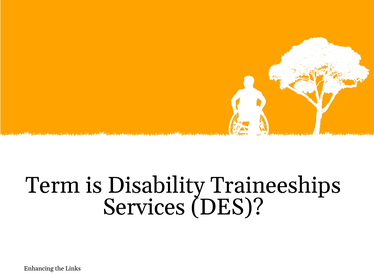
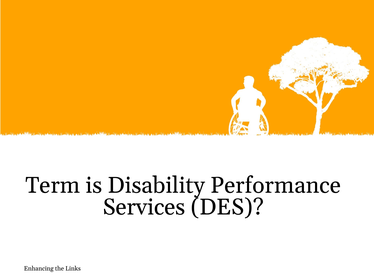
Traineeships: Traineeships -> Performance (276, 186)
